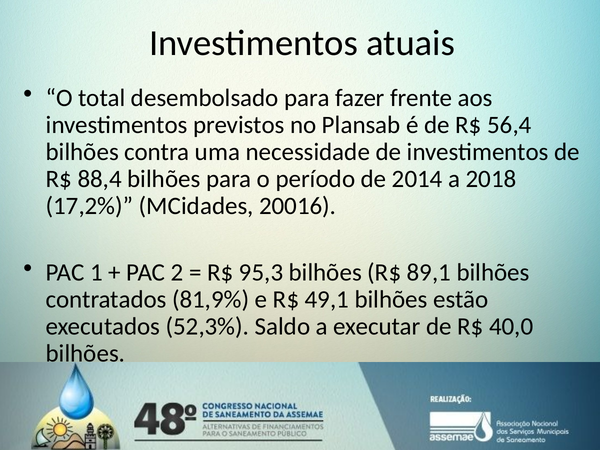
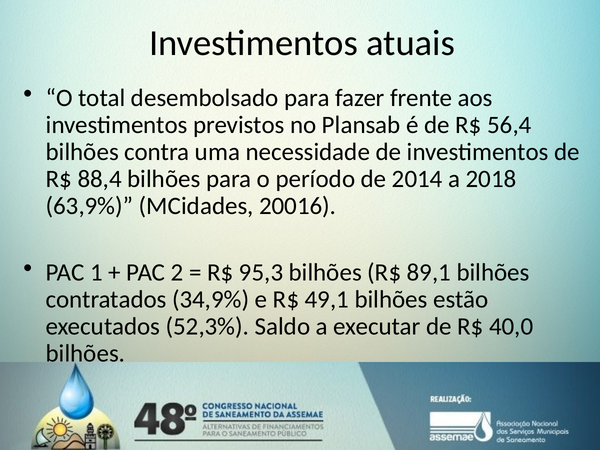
17,2%: 17,2% -> 63,9% (90, 206)
81,9%: 81,9% -> 34,9% (211, 299)
